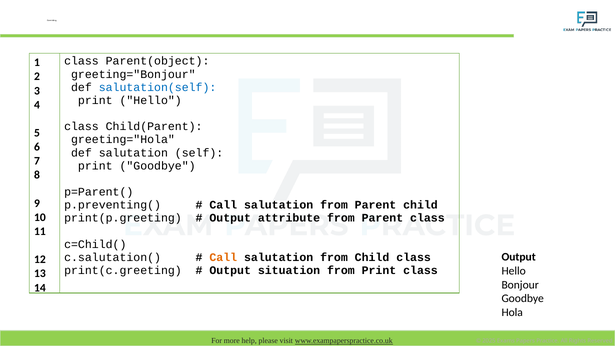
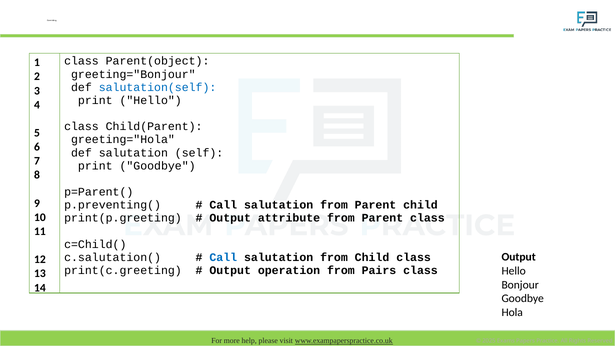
Call colour: orange -> blue (223, 257)
situation: situation -> operation (289, 270)
from Print: Print -> Pairs (379, 270)
